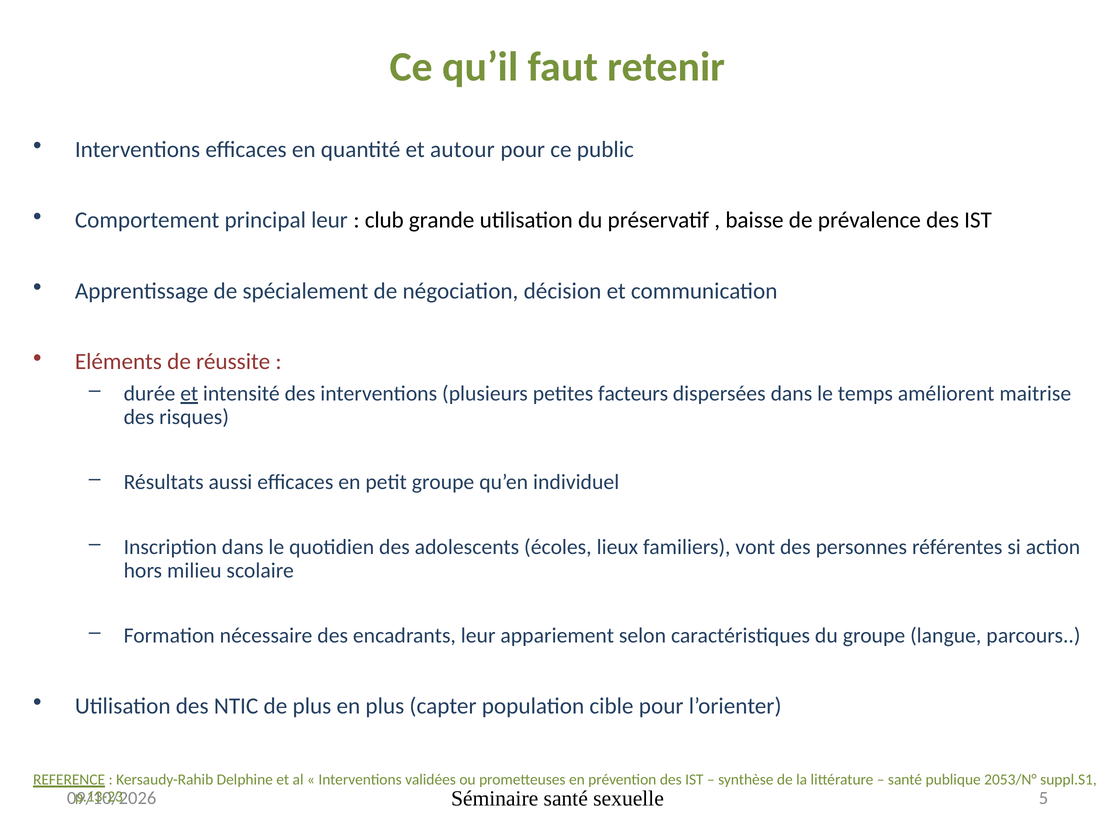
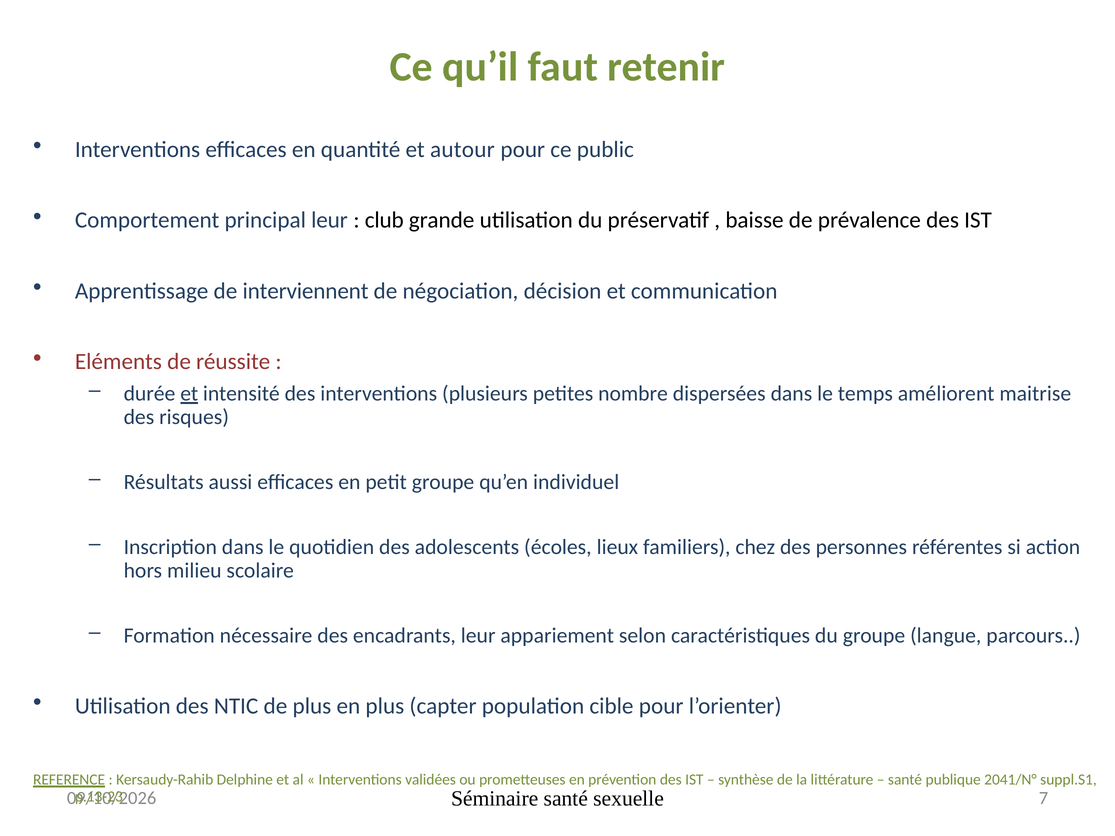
spécialement: spécialement -> interviennent (306, 291)
facteurs: facteurs -> nombre (633, 394)
vont: vont -> chez (755, 547)
2053/N°: 2053/N° -> 2041/N° (1010, 780)
5: 5 -> 7 (1043, 798)
